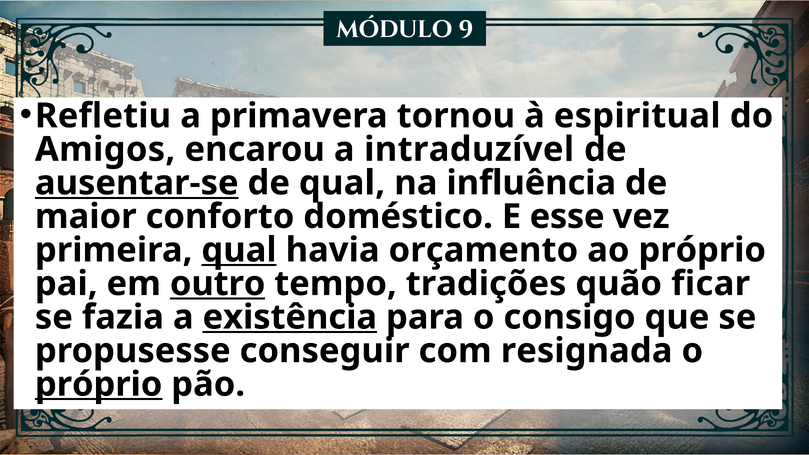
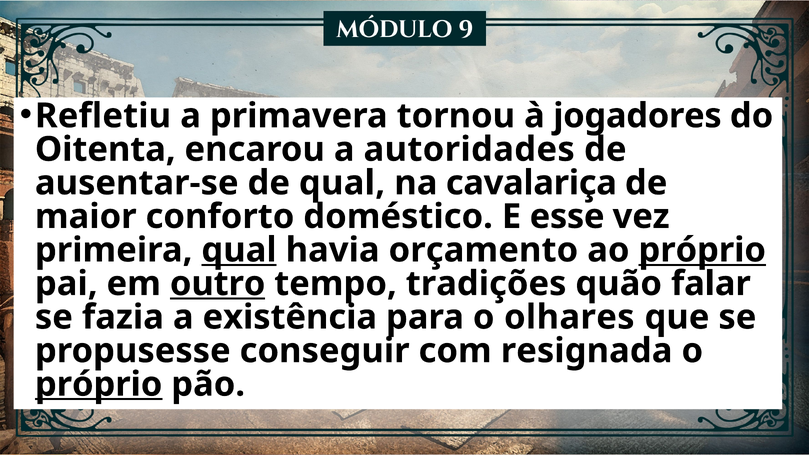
espiritual: espiritual -> jogadores (637, 116)
Amigos: Amigos -> Oitenta (105, 149)
intraduzível: intraduzível -> autoridades (469, 149)
ausentar-se underline: present -> none (137, 183)
influência: influência -> cavalariça (531, 183)
próprio underline: none -> present (702, 250)
ficar: ficar -> falar (711, 284)
existência underline: present -> none (290, 317)
consigo: consigo -> olhares (569, 317)
